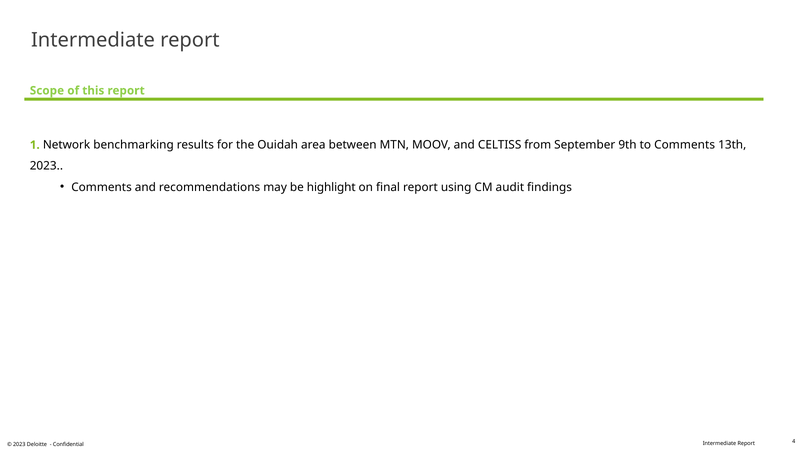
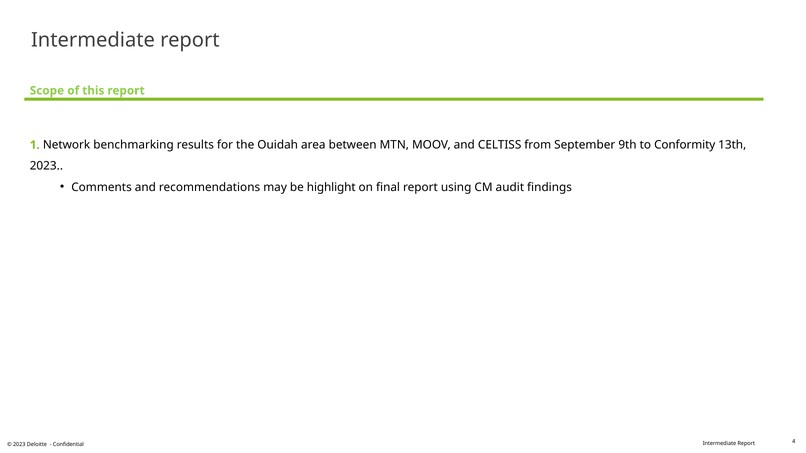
to Comments: Comments -> Conformity (685, 145)
